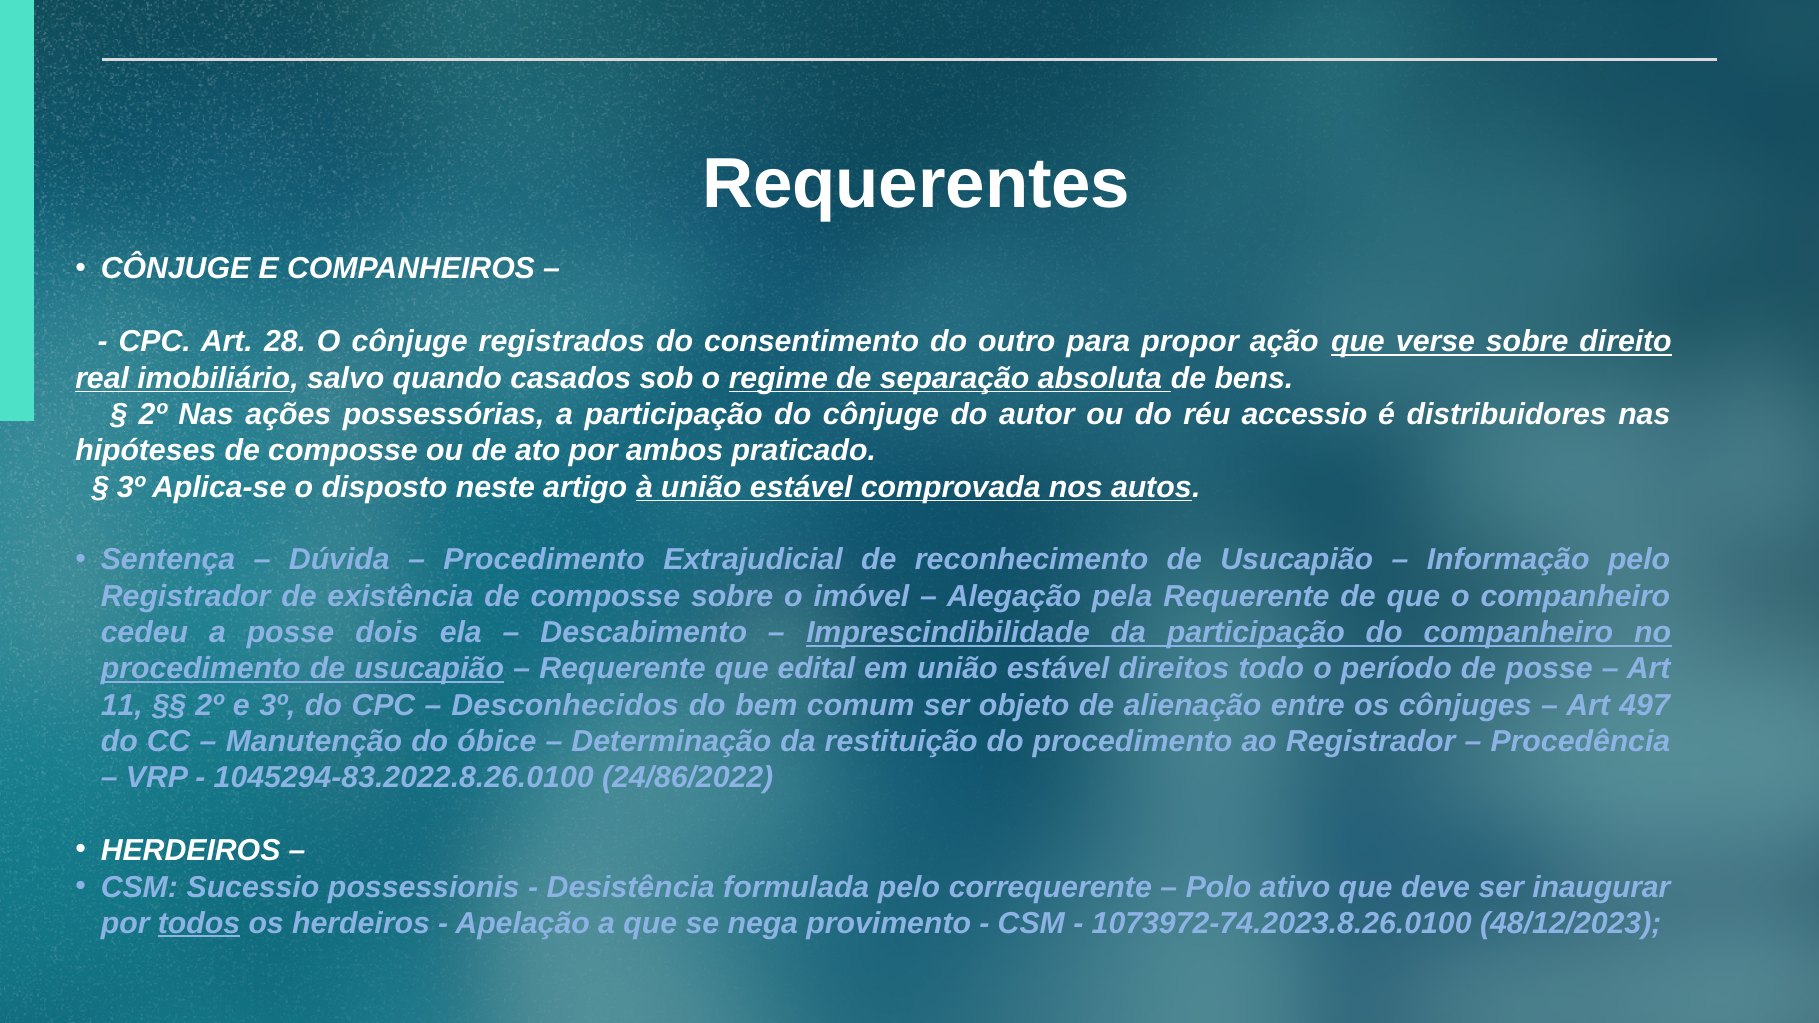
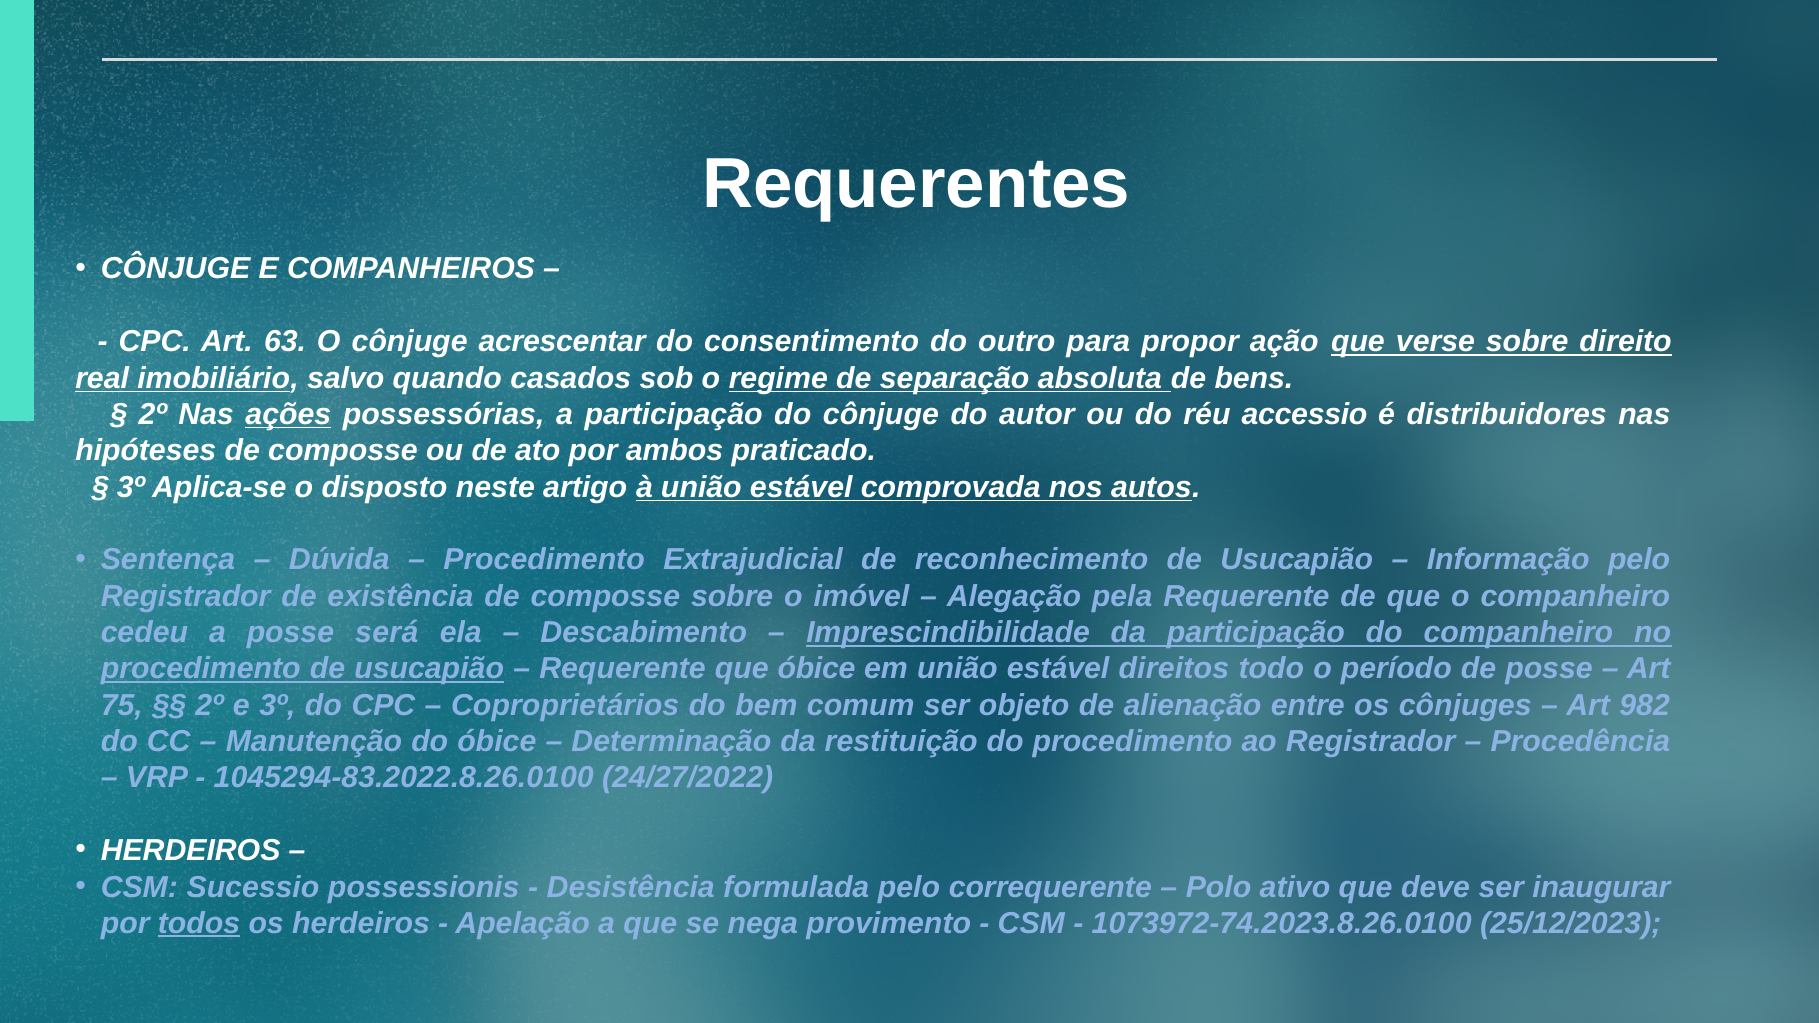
28: 28 -> 63 (285, 342)
registrados: registrados -> acrescentar (562, 342)
ações underline: none -> present (288, 414)
dois: dois -> será (387, 633)
que edital: edital -> óbice (817, 669)
11: 11 -> 75 (122, 705)
Desconhecidos: Desconhecidos -> Coproprietários (565, 705)
497: 497 -> 982 (1645, 705)
24/86/2022: 24/86/2022 -> 24/27/2022 (688, 778)
48/12/2023: 48/12/2023 -> 25/12/2023 (1571, 924)
